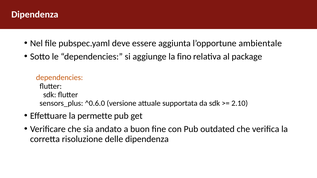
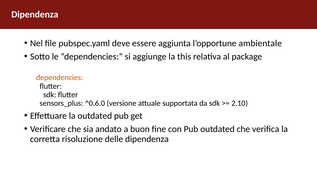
fino: fino -> this (184, 57)
la permette: permette -> outdated (95, 116)
